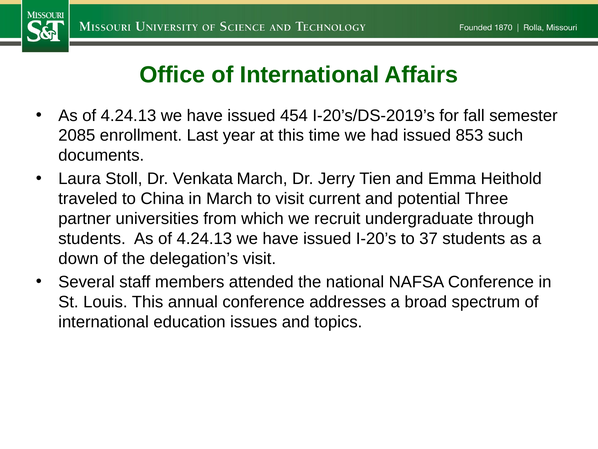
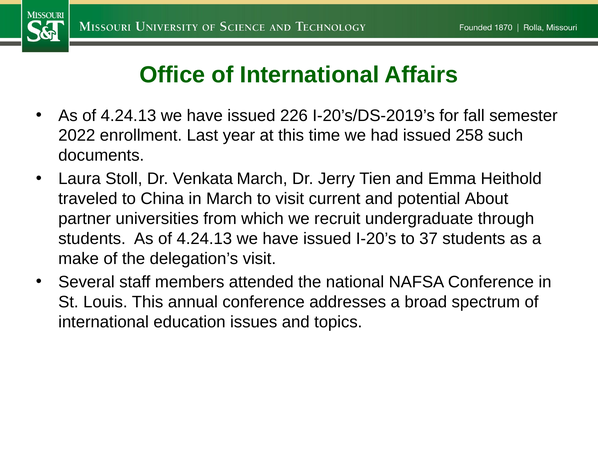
454: 454 -> 226 (294, 115)
2085: 2085 -> 2022 (77, 135)
853: 853 -> 258 (469, 135)
Three: Three -> About (487, 199)
down: down -> make (79, 258)
